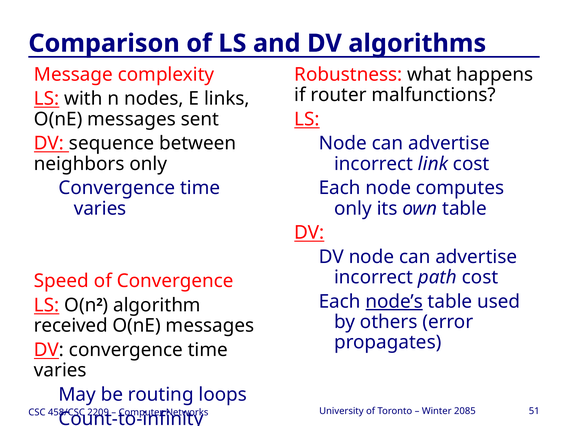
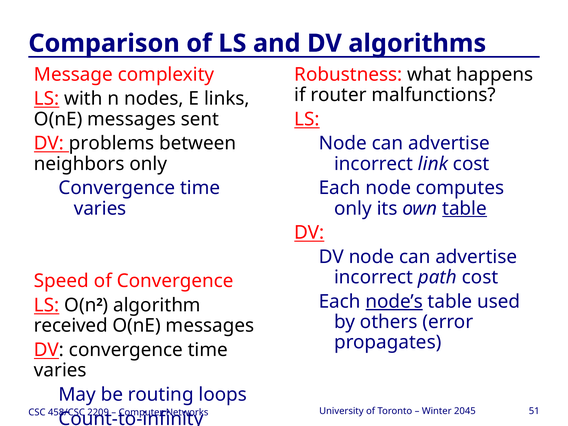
sequence: sequence -> problems (112, 143)
table underline: none -> present (465, 208)
2085: 2085 -> 2045 (465, 411)
